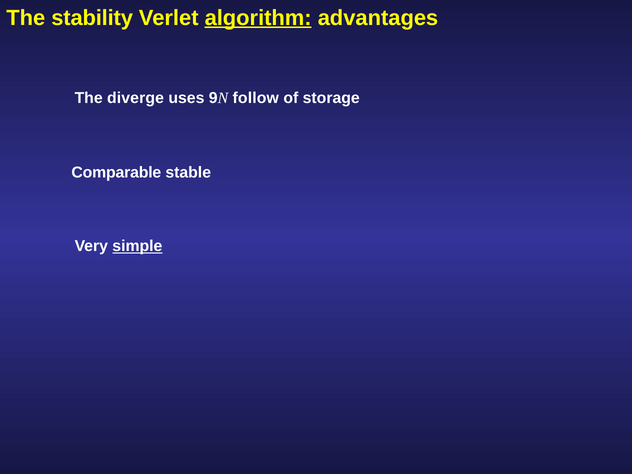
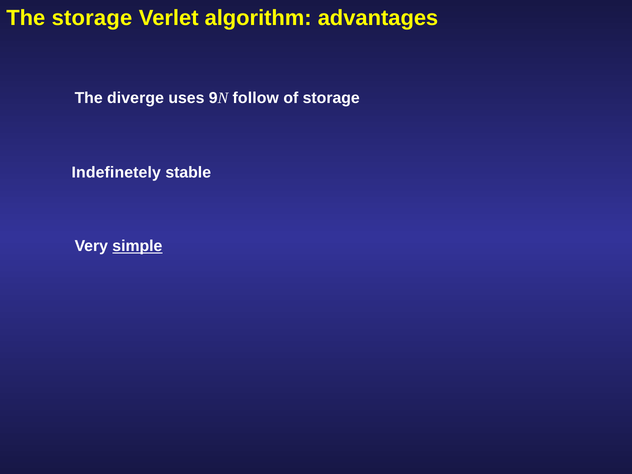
The stability: stability -> storage (92, 18)
algorithm underline: present -> none (258, 18)
Comparable: Comparable -> Indefinetely (116, 172)
